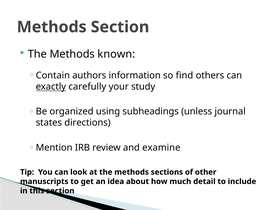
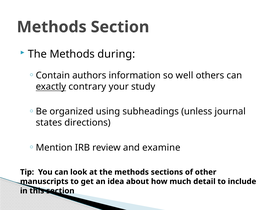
known: known -> during (116, 54)
find: find -> well (184, 75)
carefully: carefully -> contrary (87, 87)
